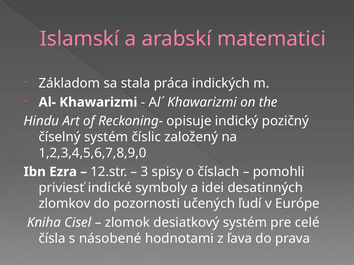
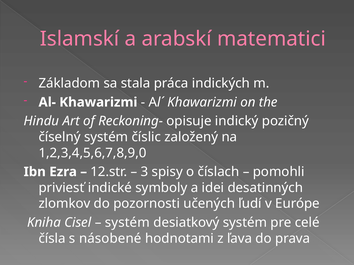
zlomok: zlomok -> systém (127, 223)
